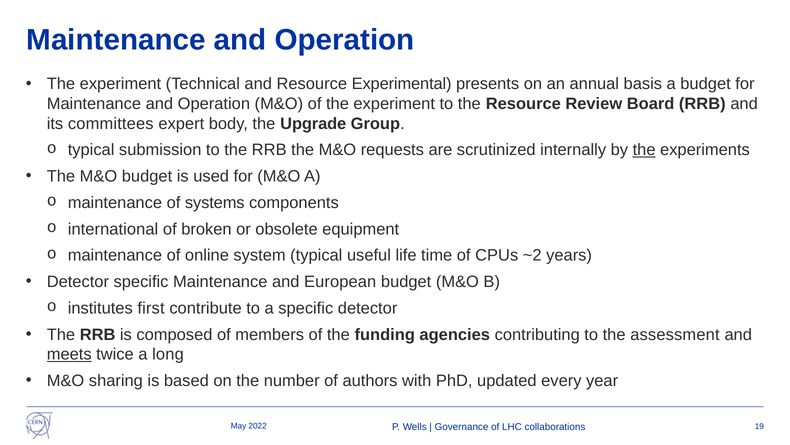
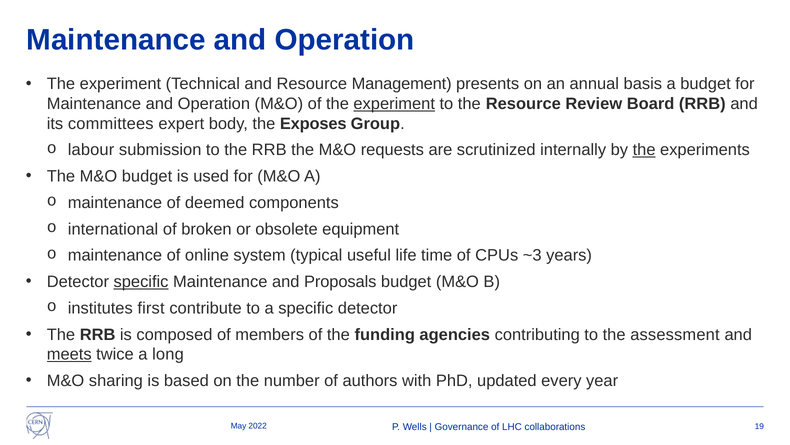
Experimental: Experimental -> Management (402, 84)
experiment underline: none -> present (394, 104)
Upgrade: Upgrade -> Exposes (313, 123)
typical: typical -> labour (91, 150)
systems: systems -> deemed (215, 202)
~2: ~2 -> ~3 (532, 255)
specific underline: none -> present (141, 281)
European: European -> Proposals (340, 281)
